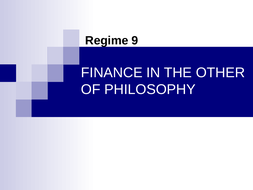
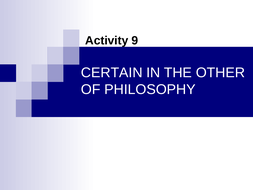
Regime: Regime -> Activity (107, 40)
FINANCE: FINANCE -> CERTAIN (112, 72)
